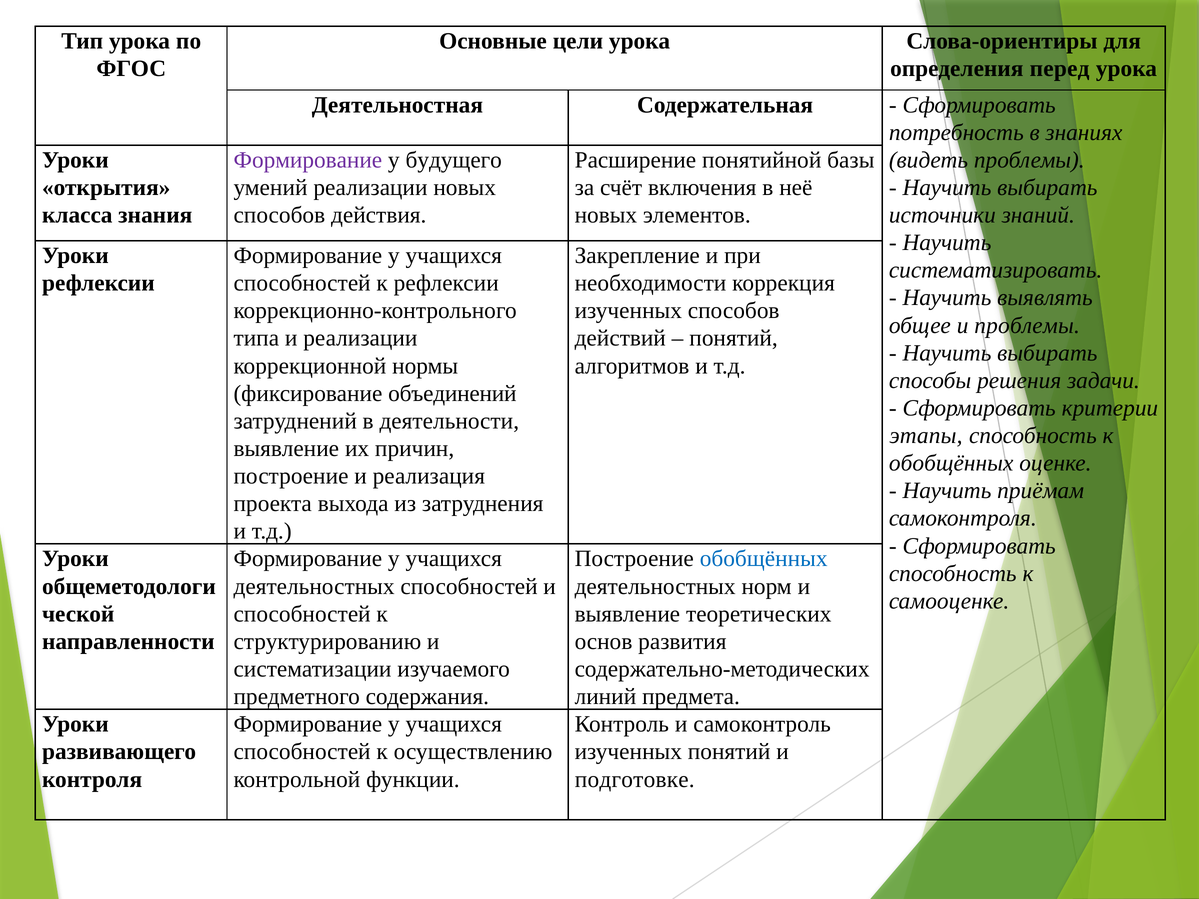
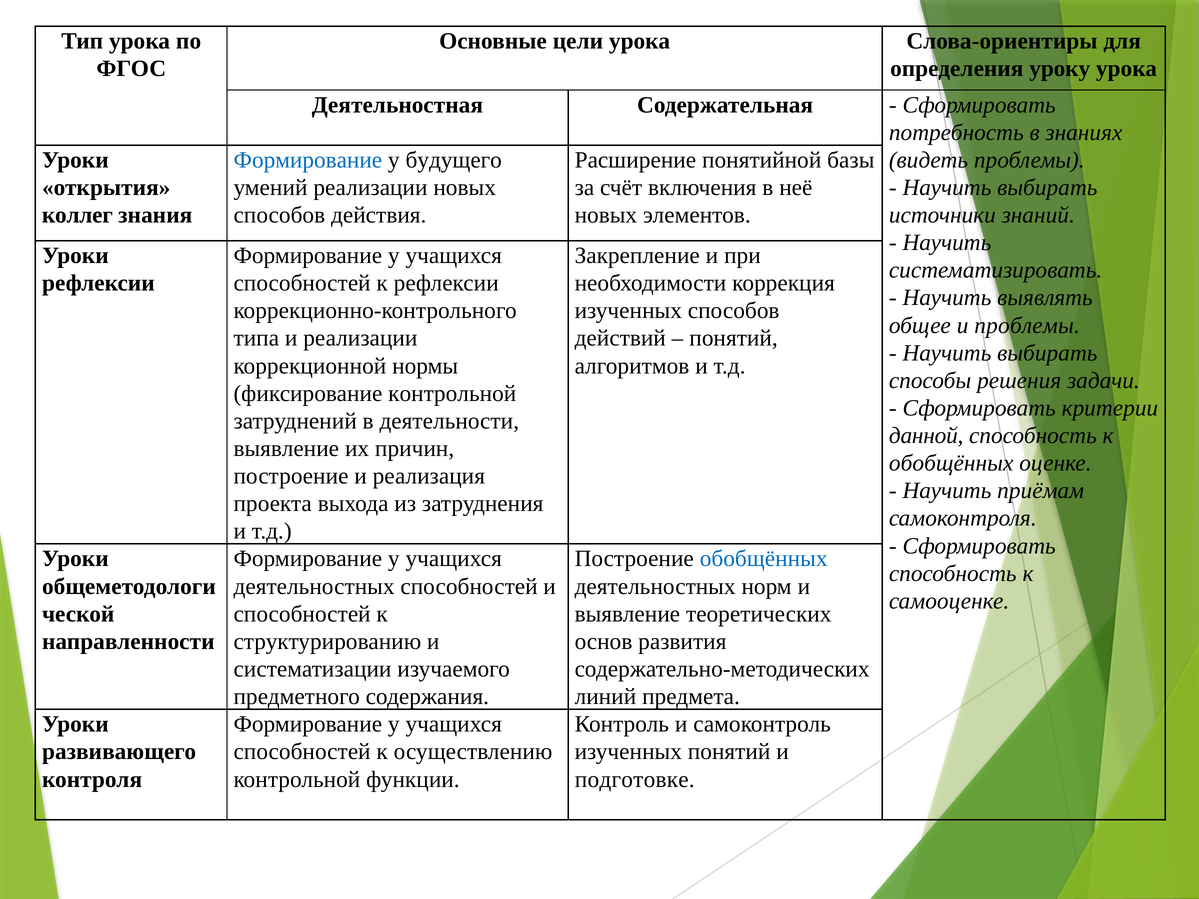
перед: перед -> уроку (1060, 69)
Формирование colour: purple -> blue (308, 160)
класса: класса -> коллег (77, 215)
фиксирование объединений: объединений -> контрольной (452, 393)
этапы: этапы -> данной (926, 436)
